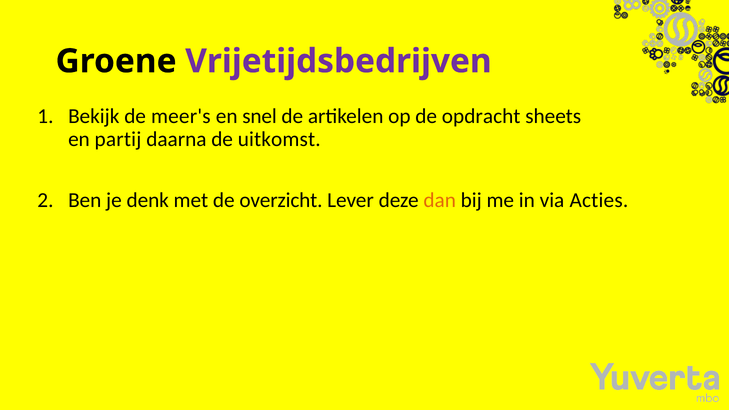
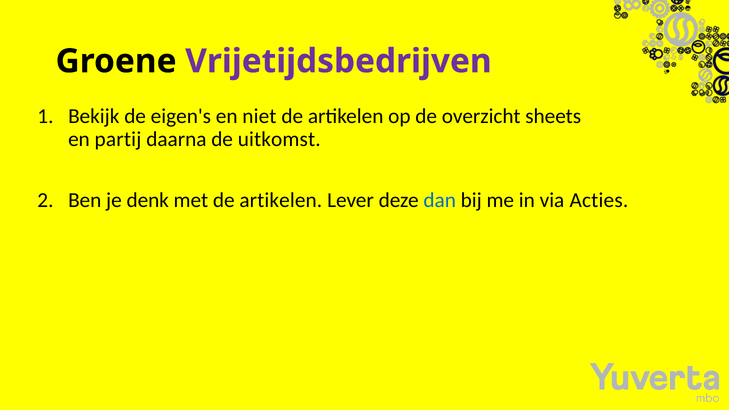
meer's: meer's -> eigen's (181, 116)
snel: snel -> niet (259, 116)
opdracht: opdracht -> overzicht (481, 116)
met de overzicht: overzicht -> artikelen (281, 200)
dan colour: orange -> blue (440, 200)
